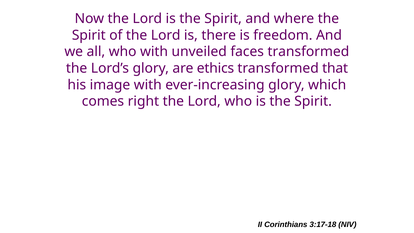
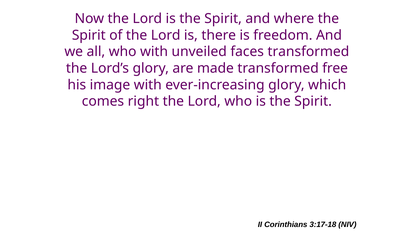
ethics: ethics -> made (215, 68)
that: that -> free (335, 68)
